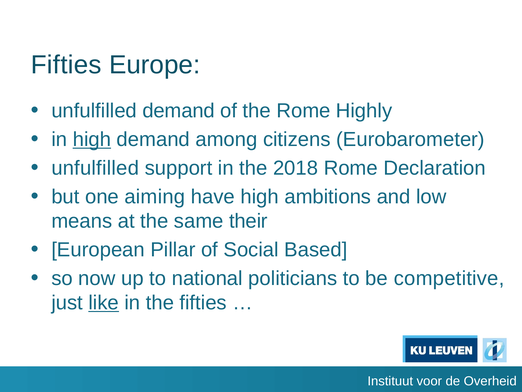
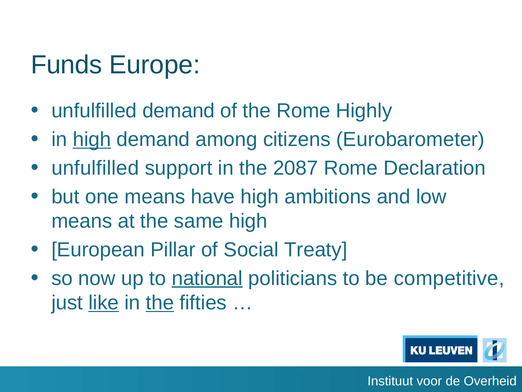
Fifties: Fifties -> Funds (66, 65)
2018: 2018 -> 2087 (296, 168)
one aiming: aiming -> means (155, 196)
same their: their -> high (248, 221)
Based: Based -> Treaty (316, 249)
national underline: none -> present (207, 278)
the underline: none -> present (160, 302)
